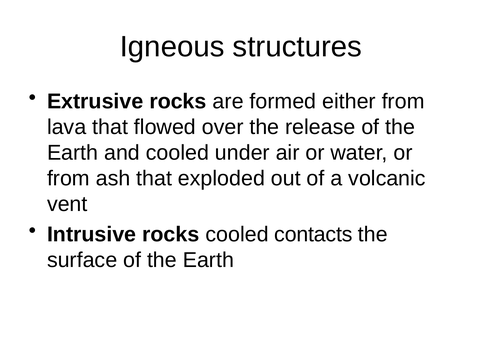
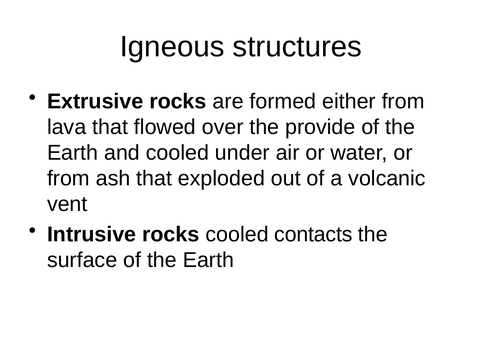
release: release -> provide (320, 127)
